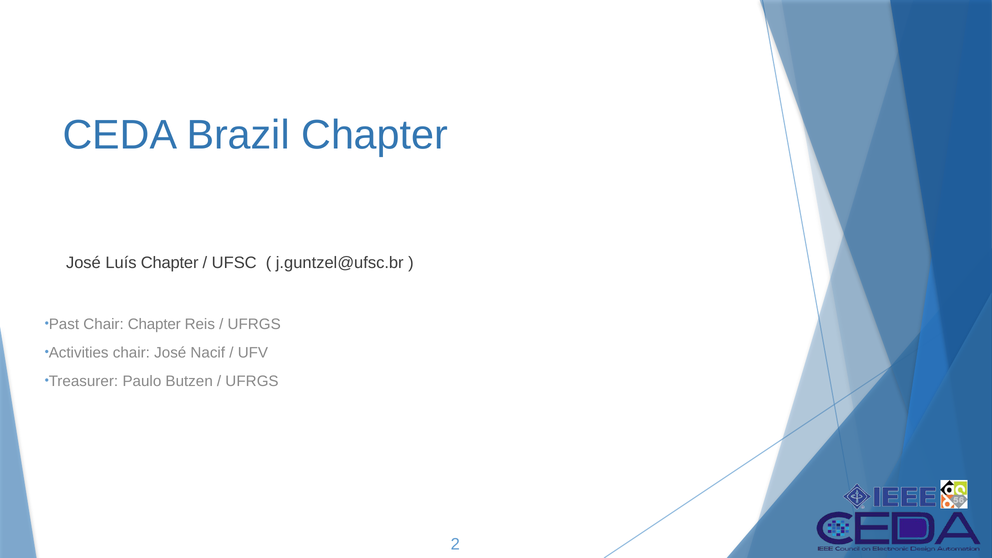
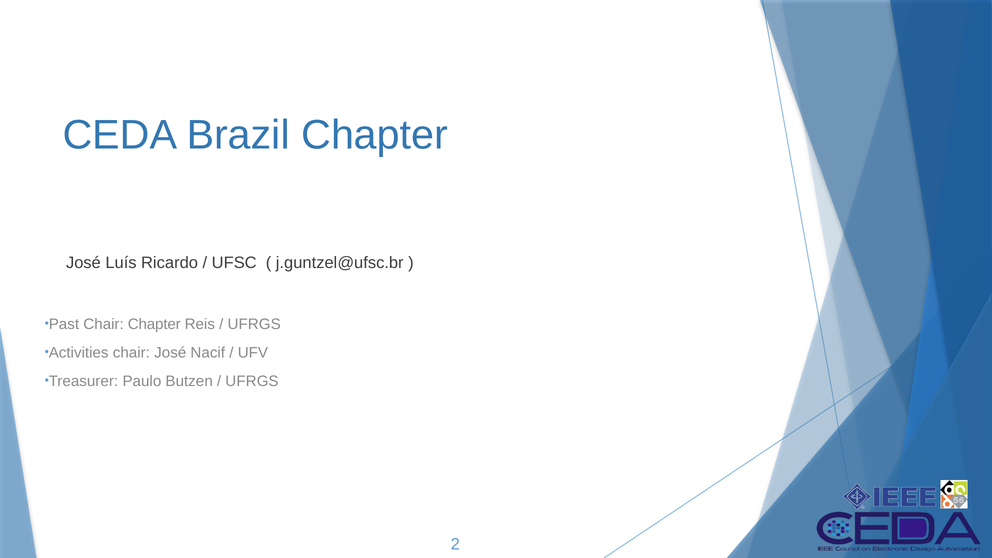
Luís Chapter: Chapter -> Ricardo (170, 263)
